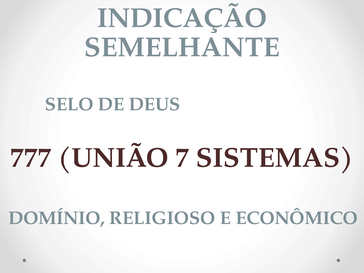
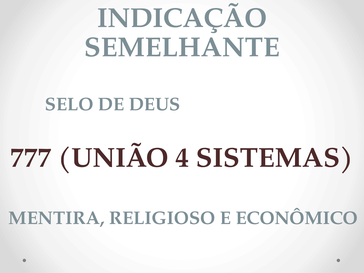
7: 7 -> 4 (182, 158)
DOMÍNIO: DOMÍNIO -> MENTIRA (57, 218)
